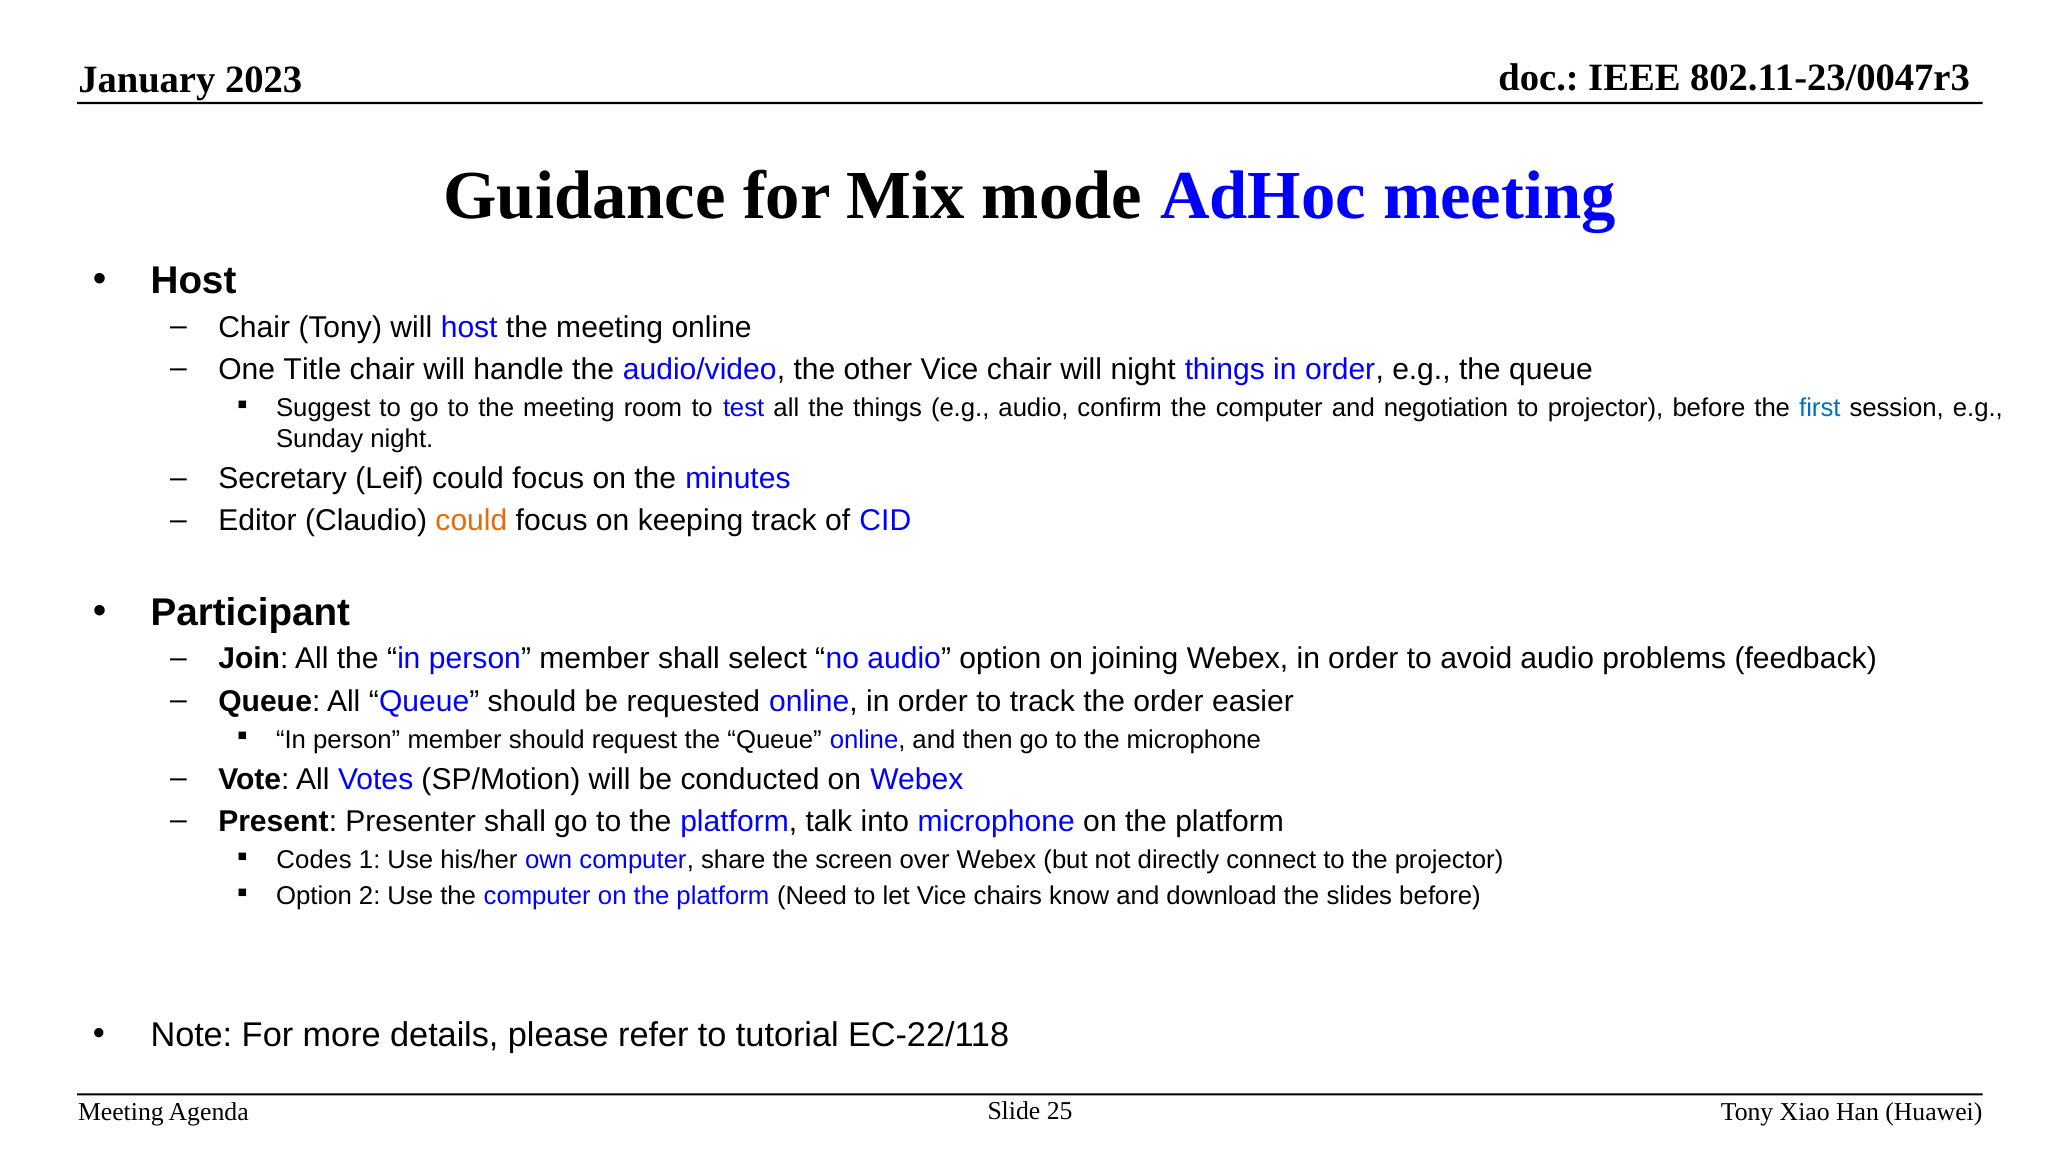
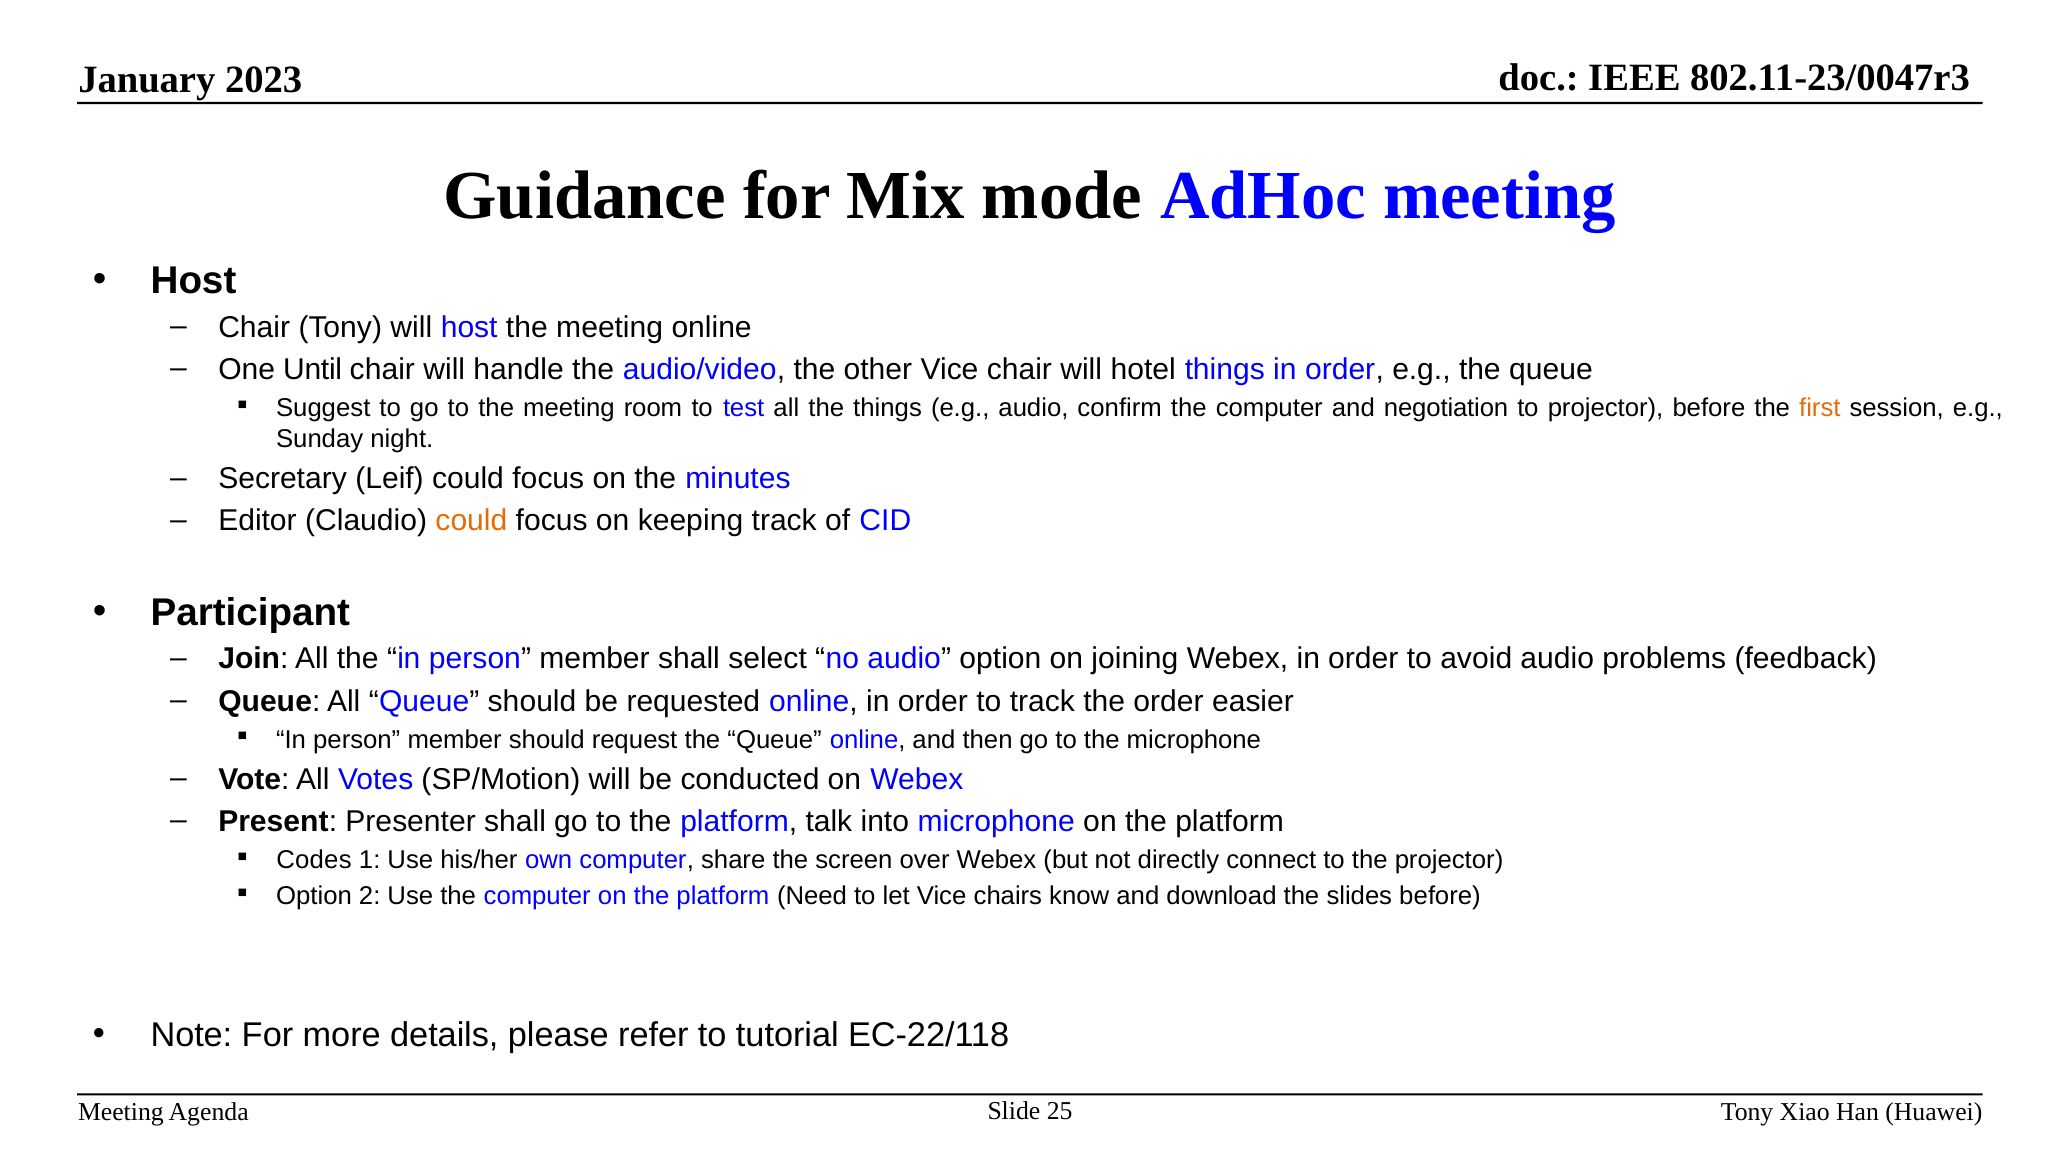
Title: Title -> Until (313, 370)
will night: night -> hotel (1143, 370)
first colour: blue -> orange (1820, 408)
